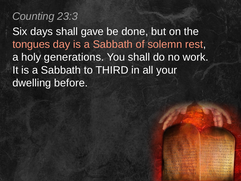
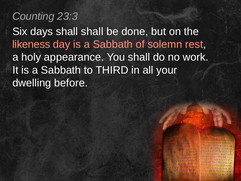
shall gave: gave -> shall (92, 31)
tongues: tongues -> likeness (31, 44)
generations: generations -> appearance (74, 57)
